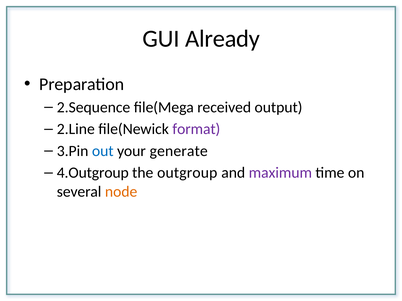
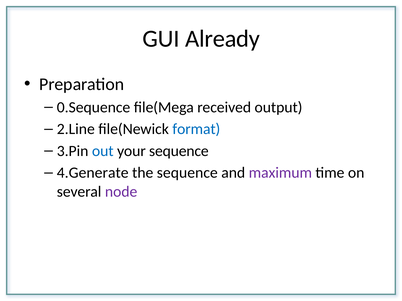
2.Sequence: 2.Sequence -> 0.Sequence (94, 107)
format colour: purple -> blue (196, 129)
your generate: generate -> sequence (179, 151)
4.Outgroup: 4.Outgroup -> 4.Generate (93, 173)
the outgroup: outgroup -> sequence (187, 173)
node colour: orange -> purple (121, 192)
